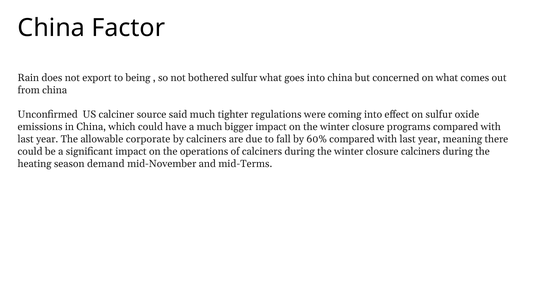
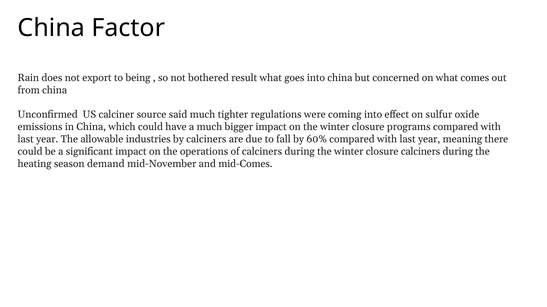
bothered sulfur: sulfur -> result (244, 78)
corporate: corporate -> industries (148, 139)
mid-Terms: mid-Terms -> mid-Comes (245, 164)
